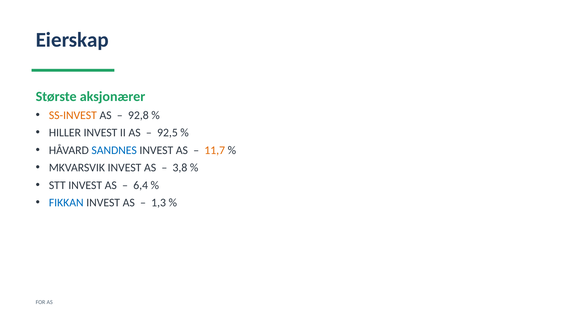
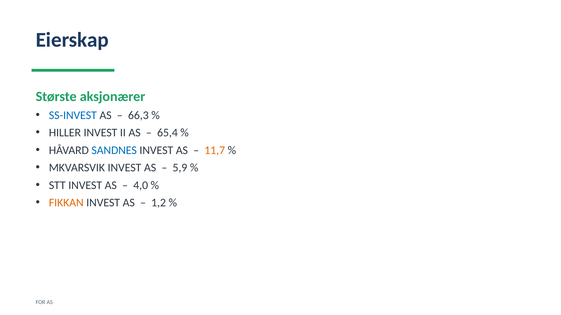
SS-INVEST colour: orange -> blue (73, 115)
92,8: 92,8 -> 66,3 (138, 115)
92,5: 92,5 -> 65,4 (167, 133)
3,8: 3,8 -> 5,9 (180, 168)
6,4: 6,4 -> 4,0 (141, 186)
FIKKAN colour: blue -> orange (66, 203)
1,3: 1,3 -> 1,2 (159, 203)
